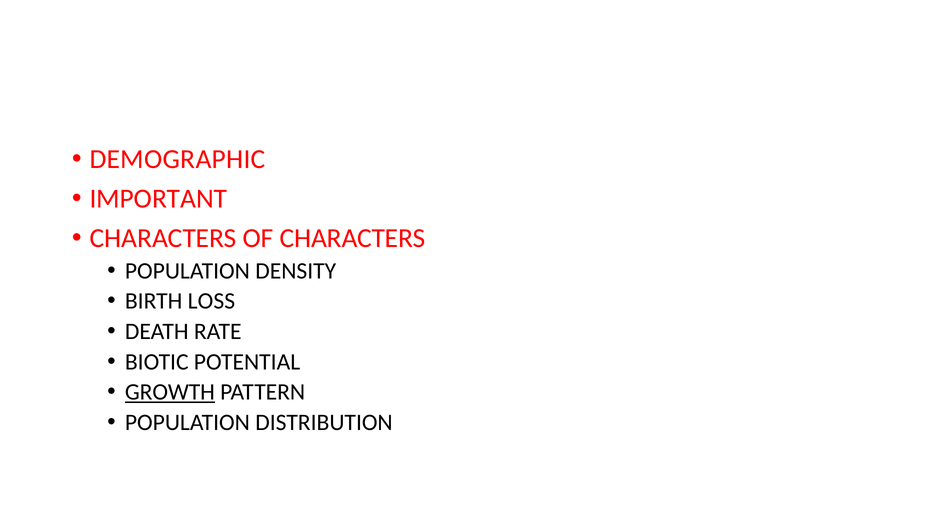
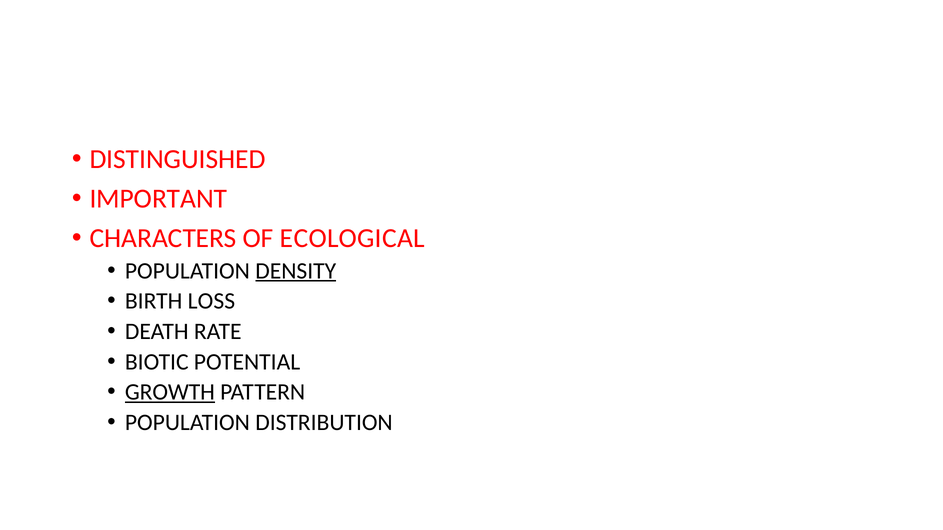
DEMOGRAPHIC: DEMOGRAPHIC -> DISTINGUISHED (178, 159)
OF CHARACTERS: CHARACTERS -> ECOLOGICAL (352, 239)
DENSITY underline: none -> present (296, 271)
